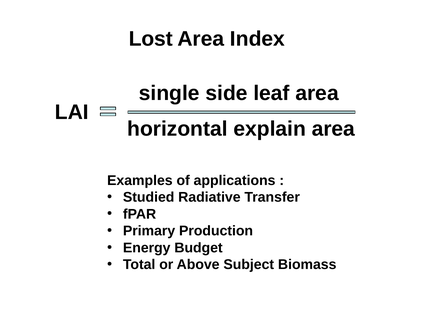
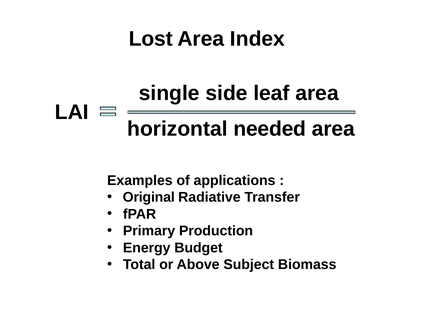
explain: explain -> needed (270, 129)
Studied: Studied -> Original (149, 197)
